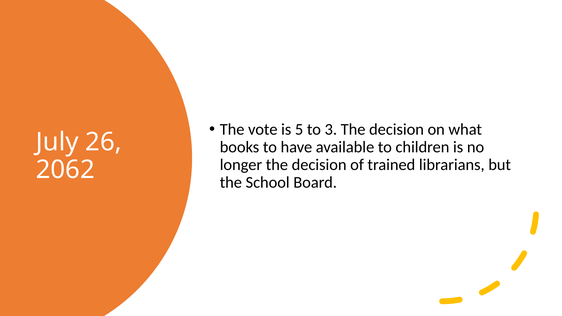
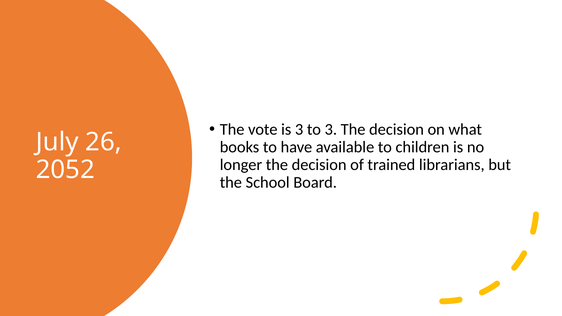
is 5: 5 -> 3 (299, 129)
2062: 2062 -> 2052 (65, 170)
